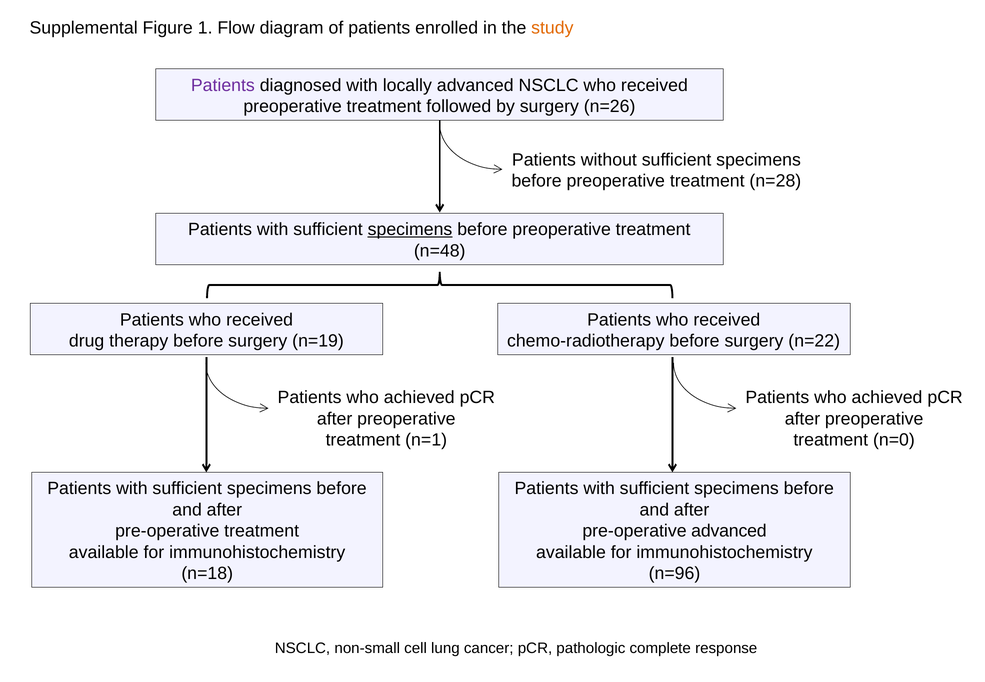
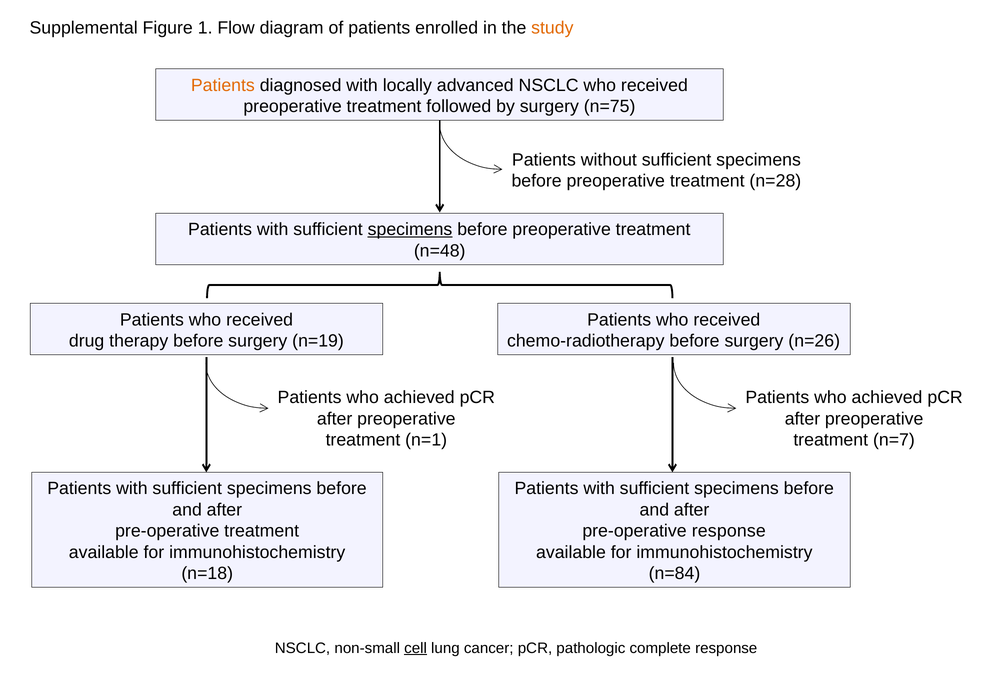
Patients colour: purple -> orange (223, 85)
n=26: n=26 -> n=75 (610, 106)
n=22: n=22 -> n=26 (814, 341)
n=0: n=0 -> n=7 (894, 440)
pre-operative advanced: advanced -> response (729, 531)
n=96: n=96 -> n=84 (674, 573)
cell underline: none -> present (416, 648)
